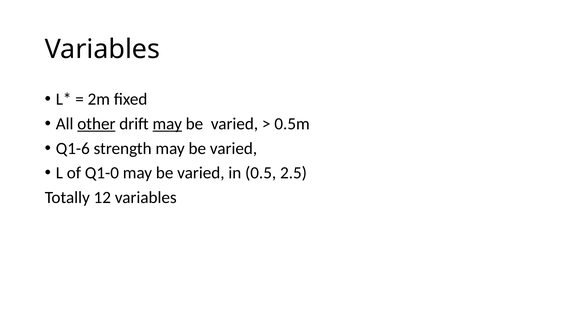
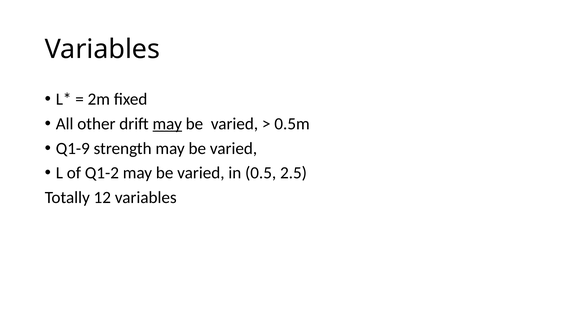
other underline: present -> none (96, 124)
Q1-6: Q1-6 -> Q1-9 (73, 148)
Q1-0: Q1-0 -> Q1-2 (102, 173)
